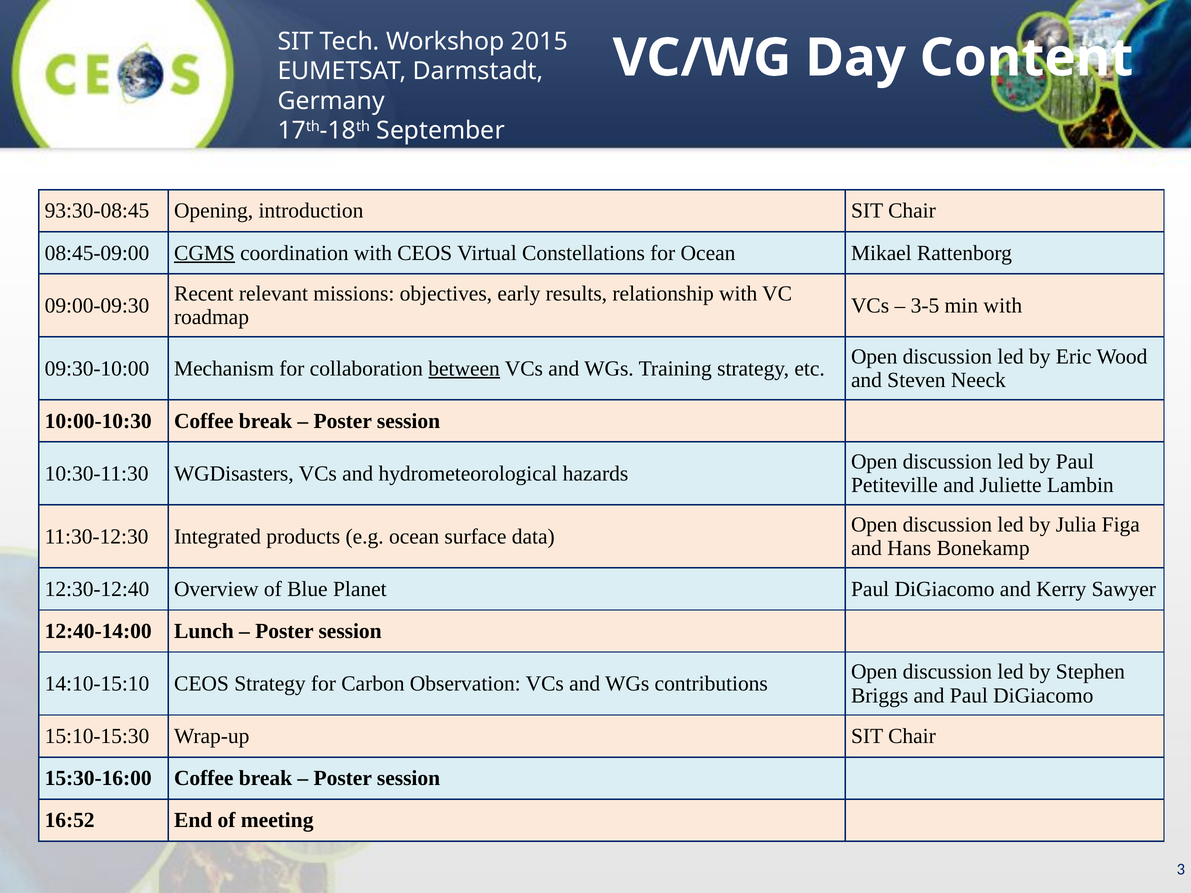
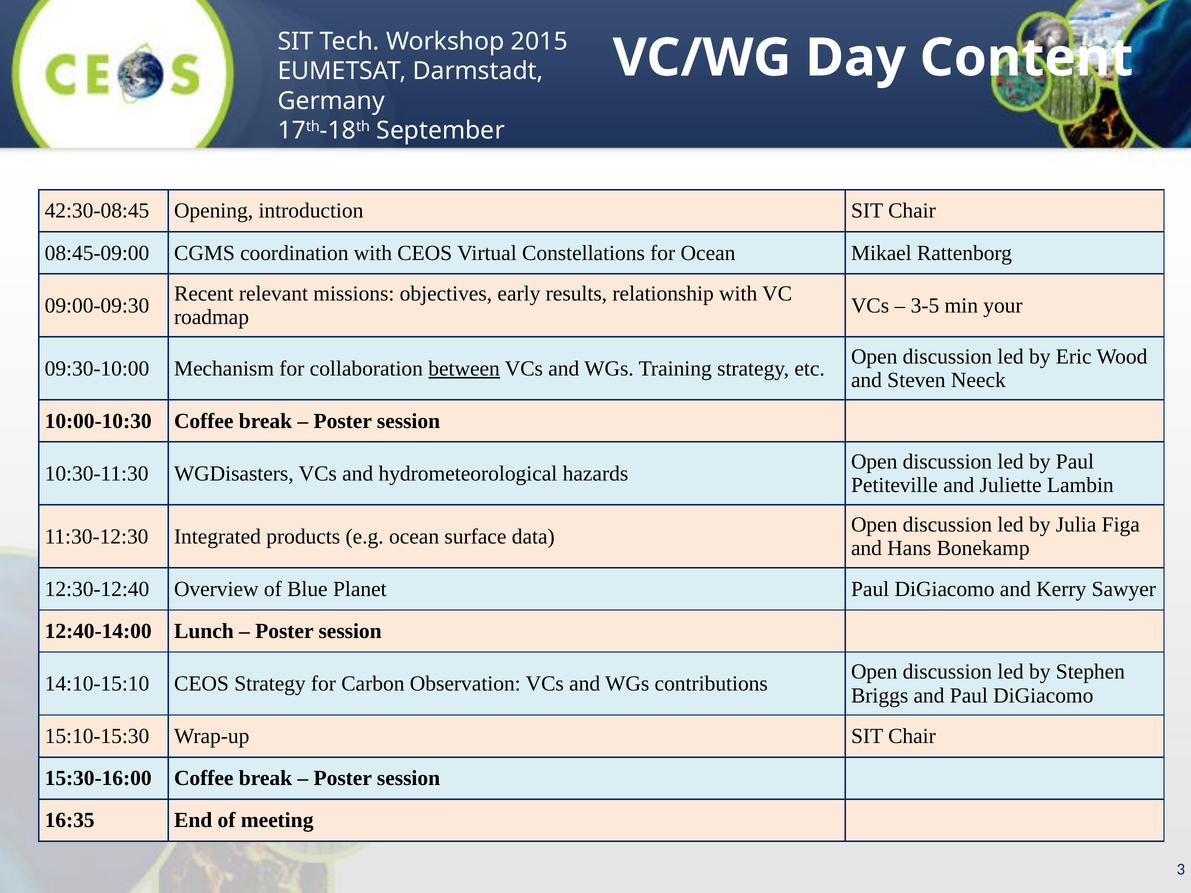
93:30-08:45: 93:30-08:45 -> 42:30-08:45 (97, 211)
CGMS underline: present -> none (205, 253)
min with: with -> your (1003, 306)
16:52: 16:52 -> 16:35 (70, 820)
